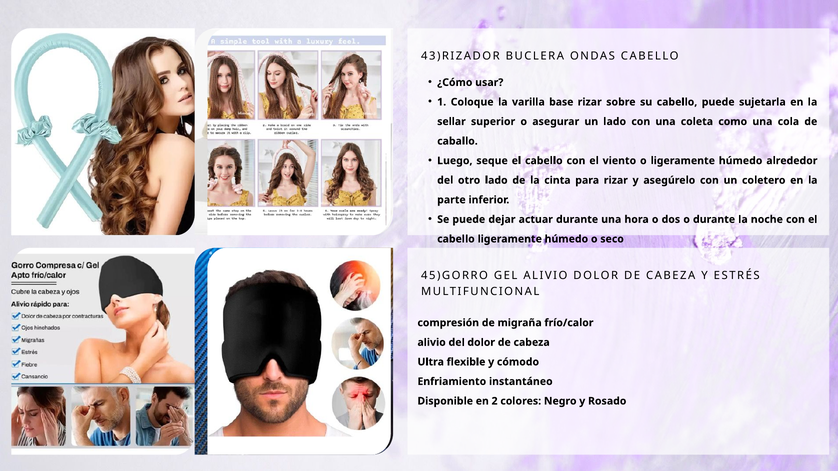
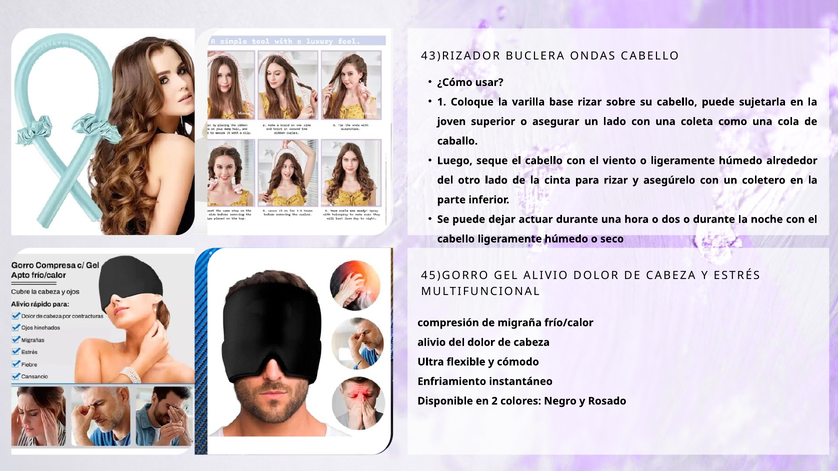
sellar: sellar -> joven (451, 122)
